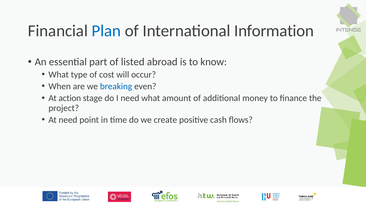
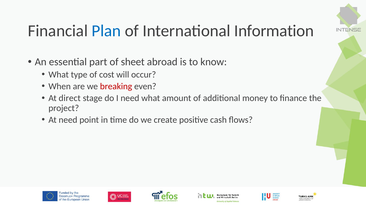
listed: listed -> sheet (133, 62)
breaking colour: blue -> red (116, 86)
action: action -> direct (70, 98)
